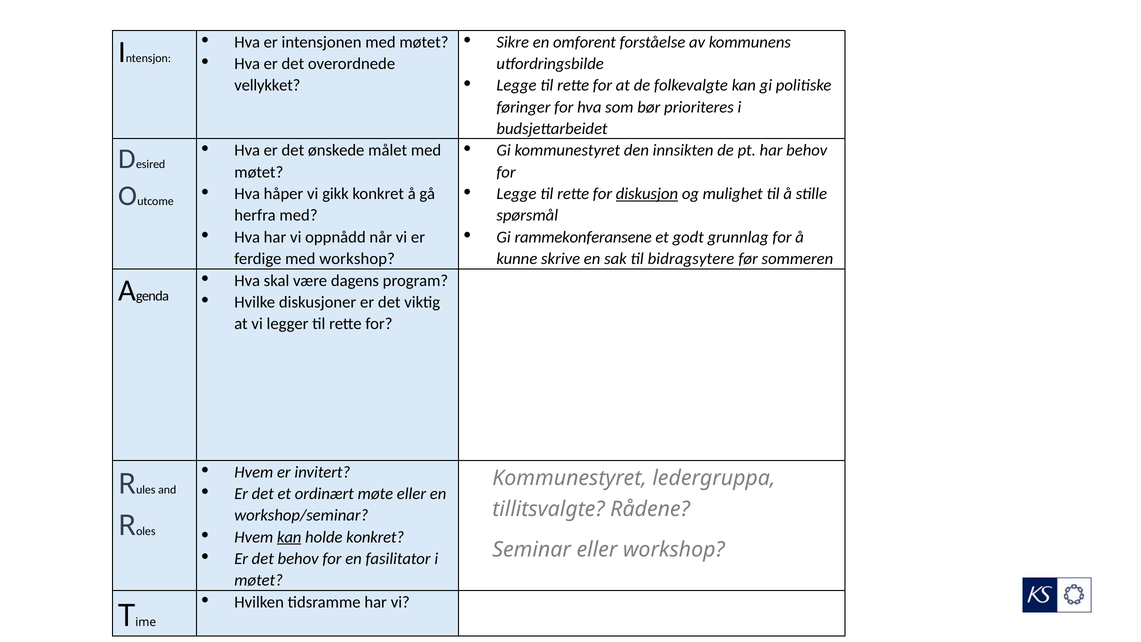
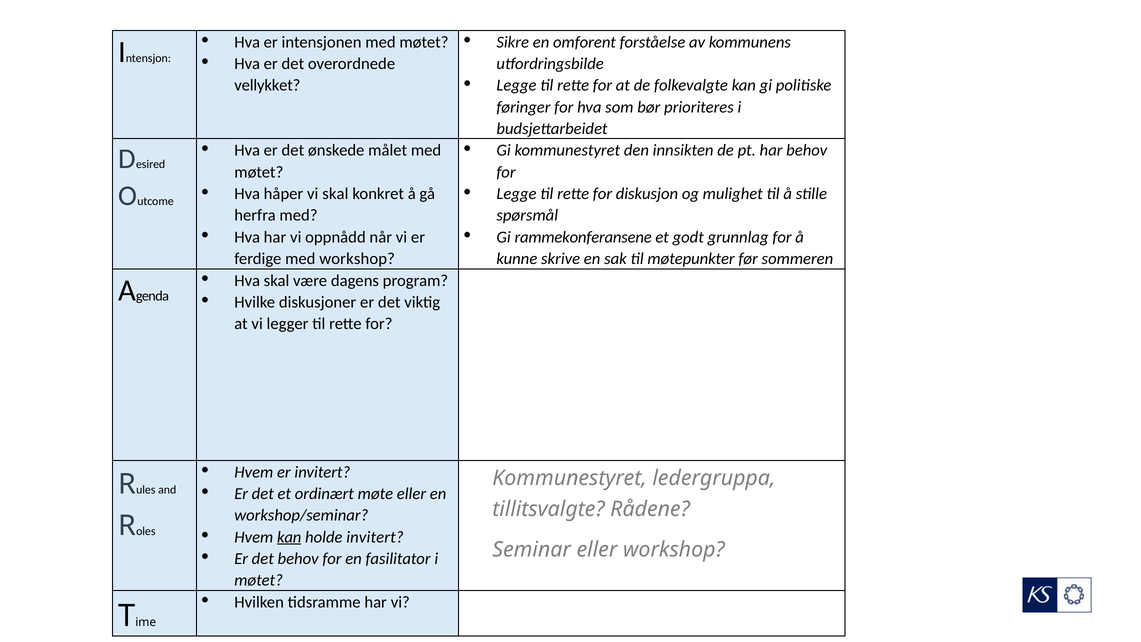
vi gikk: gikk -> skal (335, 194)
diskusjon underline: present -> none (647, 194)
bidragsytere: bidragsytere -> møtepunkter (691, 259)
holde konkret: konkret -> invitert (375, 537)
